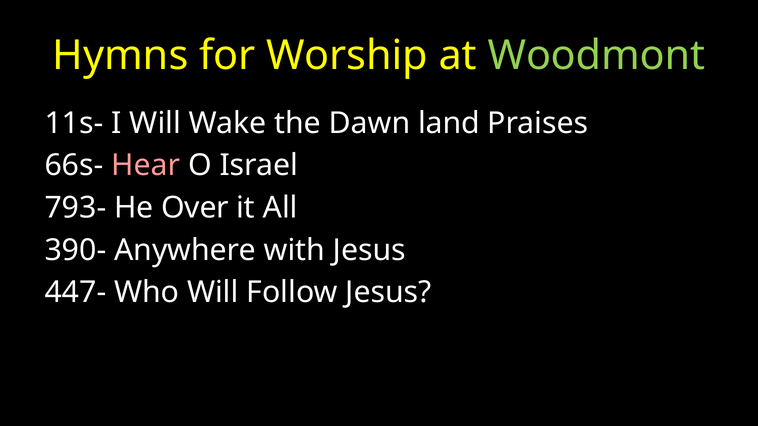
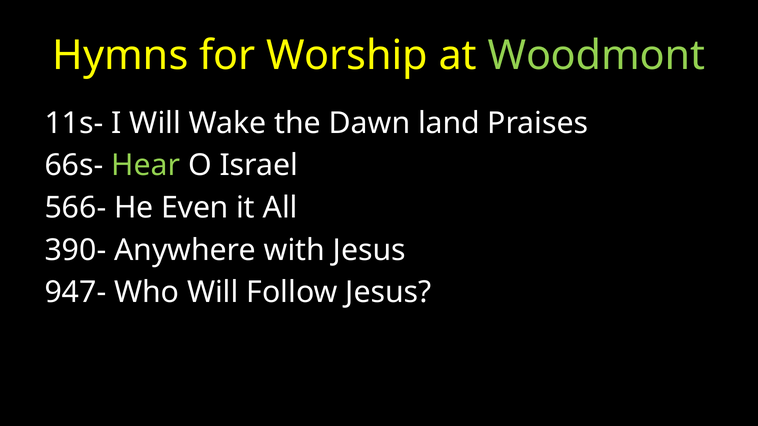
Hear colour: pink -> light green (146, 166)
793-: 793- -> 566- (75, 208)
Over: Over -> Even (195, 208)
447-: 447- -> 947- (75, 293)
